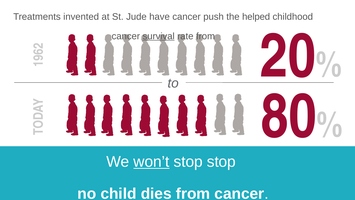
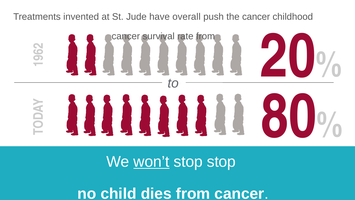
have cancer: cancer -> overall (187, 17)
the helped: helped -> cancer (256, 17)
survival underline: present -> none (159, 36)
